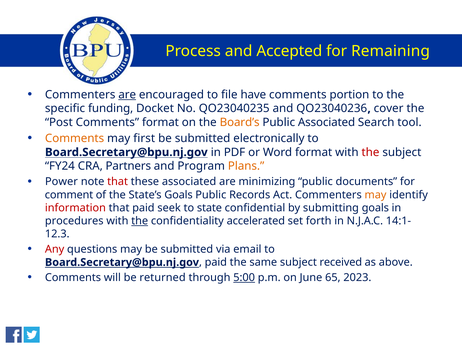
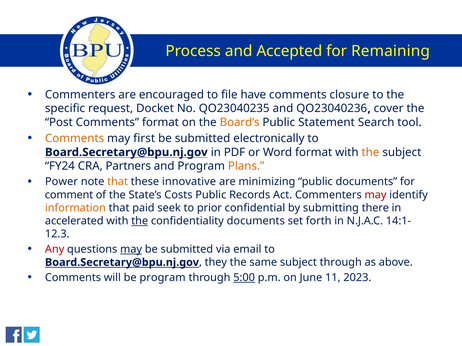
are underline: present -> none (127, 95)
portion: portion -> closure (349, 95)
funding: funding -> request (111, 109)
Public Associated: Associated -> Statement (326, 122)
the colour: red -> orange (370, 152)
that colour: red -> orange (118, 182)
these associated: associated -> innovative (189, 182)
State’s Goals: Goals -> Costs (178, 195)
may colour: orange -> red (376, 195)
information colour: red -> orange (75, 208)
state: state -> prior (209, 208)
submitting goals: goals -> there (375, 208)
procedures: procedures -> accelerated (74, 221)
confidentiality accelerated: accelerated -> documents (256, 221)
may underline: none -> present (131, 250)
Board.Secretary@bpu.nj.gov paid: paid -> they (216, 263)
subject received: received -> through (341, 263)
be returned: returned -> program (163, 278)
65: 65 -> 11 (333, 278)
